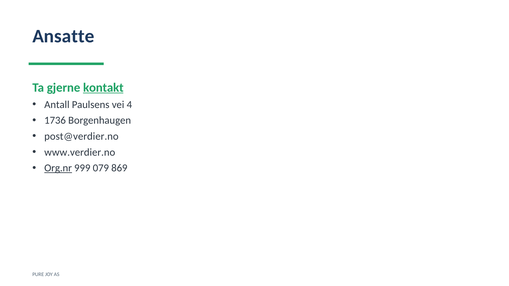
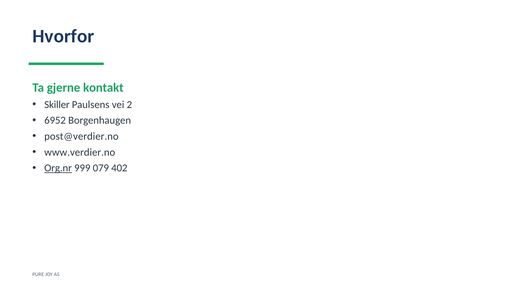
Ansatte: Ansatte -> Hvorfor (63, 36)
kontakt underline: present -> none (103, 88)
Antall: Antall -> Skiller (57, 105)
4: 4 -> 2 (129, 105)
1736: 1736 -> 6952 (55, 121)
869: 869 -> 402 (119, 168)
